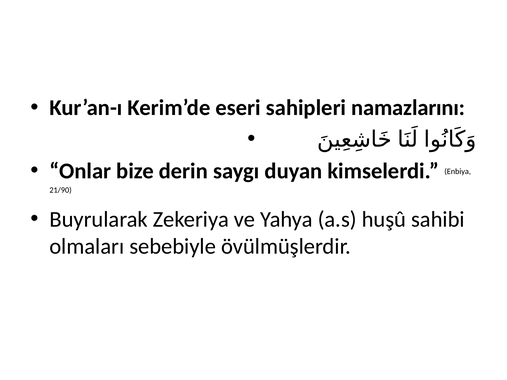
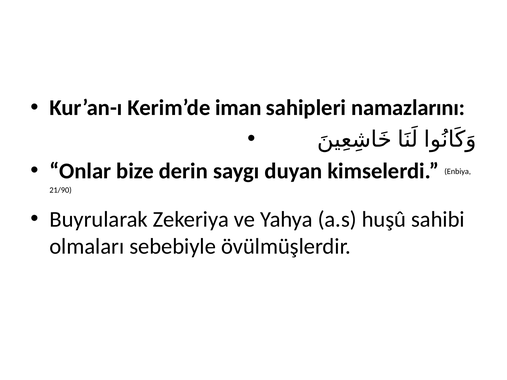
eseri: eseri -> iman (238, 108)
